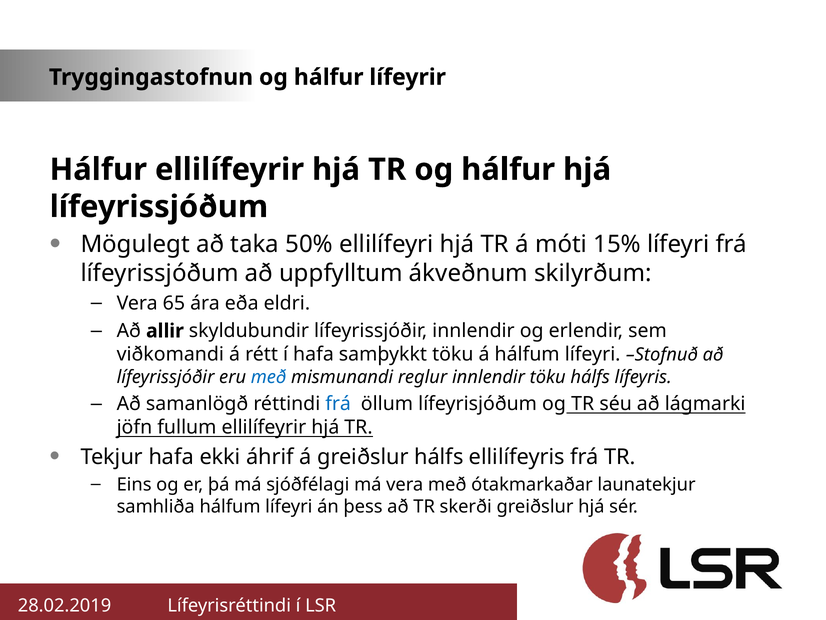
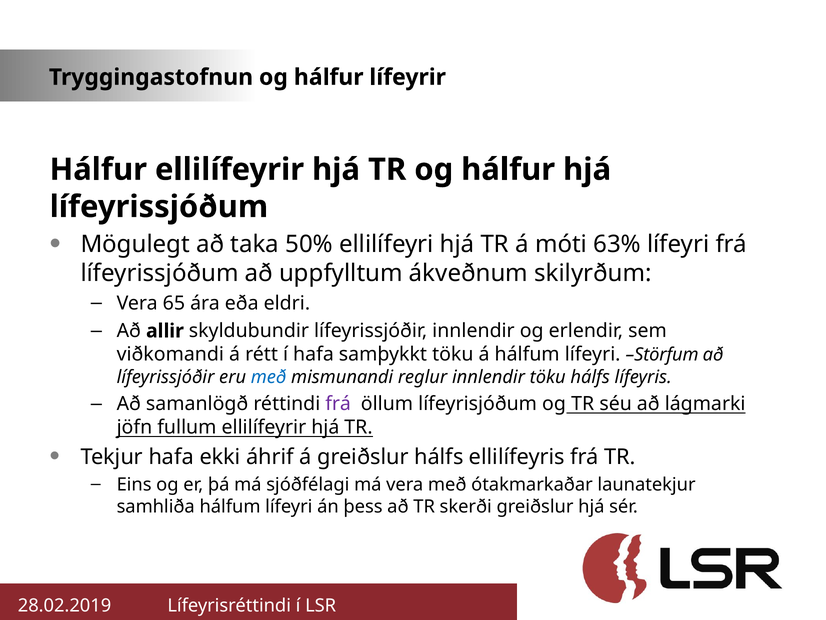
15%: 15% -> 63% (617, 244)
Stofnuð: Stofnuð -> Störfum (662, 354)
frá colour: blue -> purple (338, 404)
